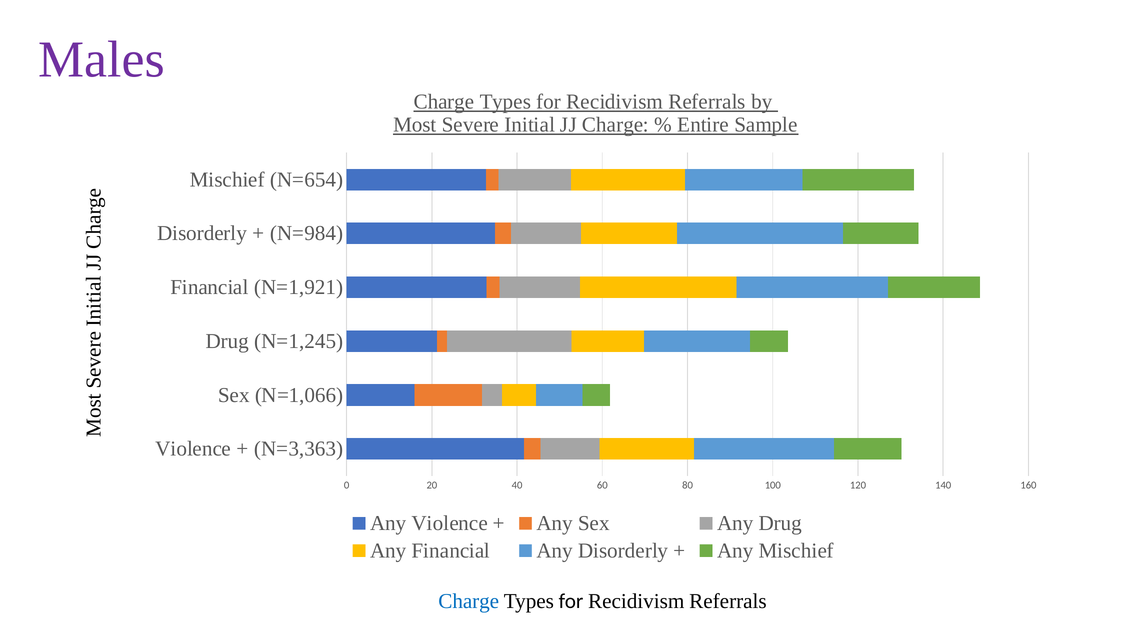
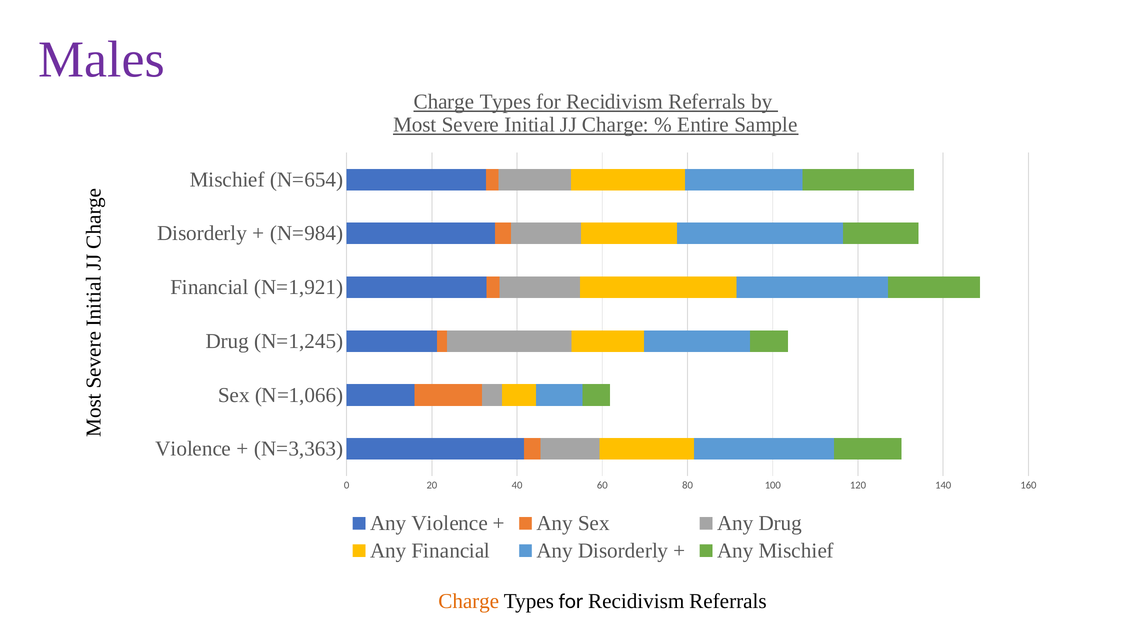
Charge colour: blue -> orange (469, 601)
